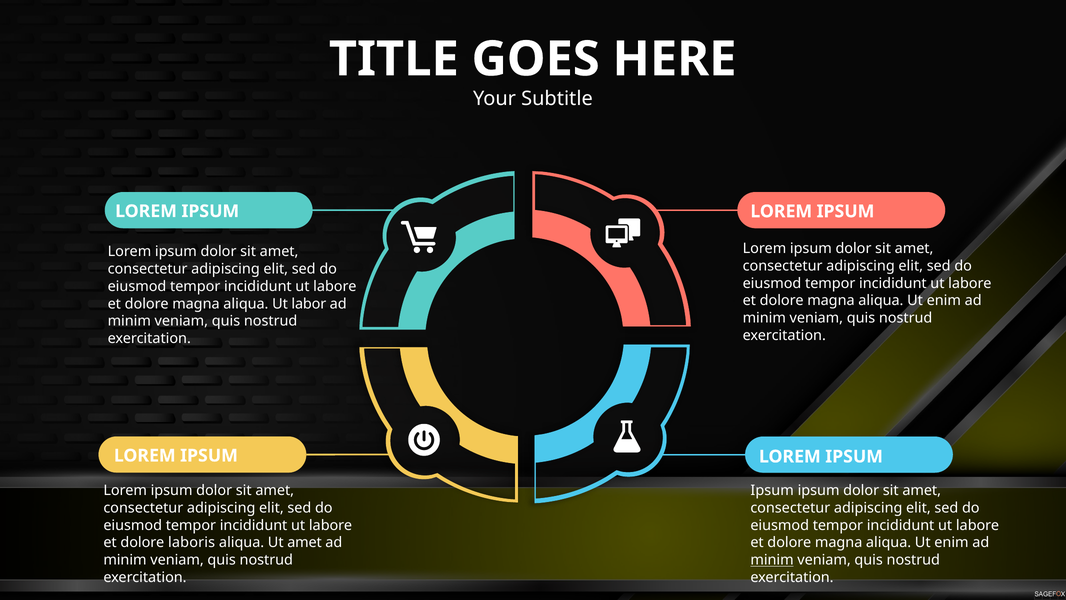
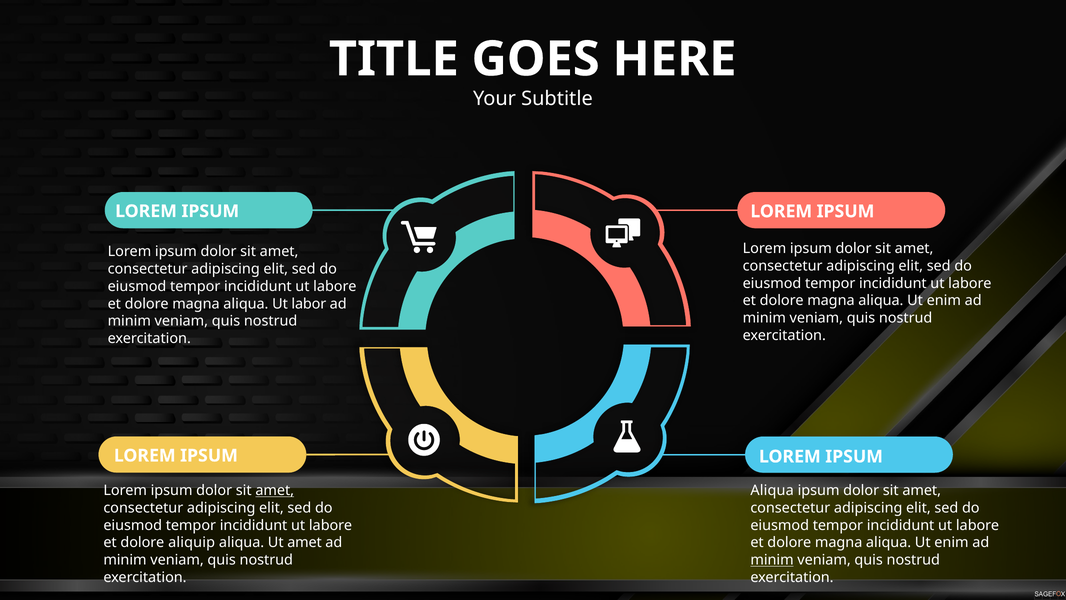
amet underline: none -> present (275, 490)
Ipsum: Ipsum -> Aliqua (772, 490)
laboris: laboris -> aliquip (192, 542)
